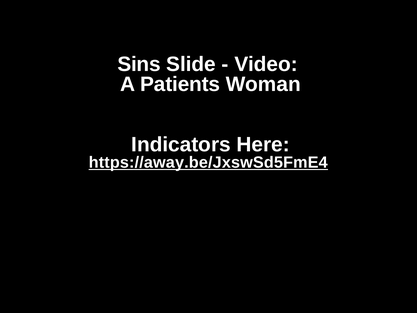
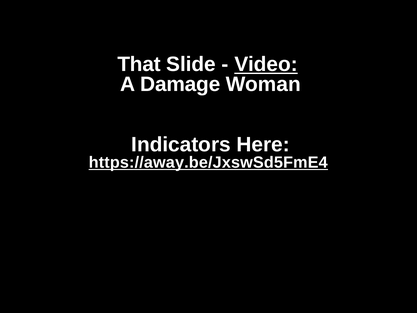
Sins: Sins -> That (139, 64)
Video underline: none -> present (266, 64)
Patients: Patients -> Damage (180, 84)
